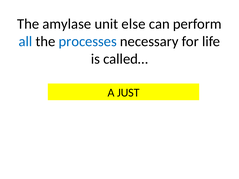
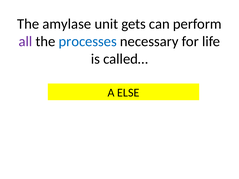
else: else -> gets (134, 24)
all colour: blue -> purple (25, 41)
JUST: JUST -> ELSE (128, 93)
